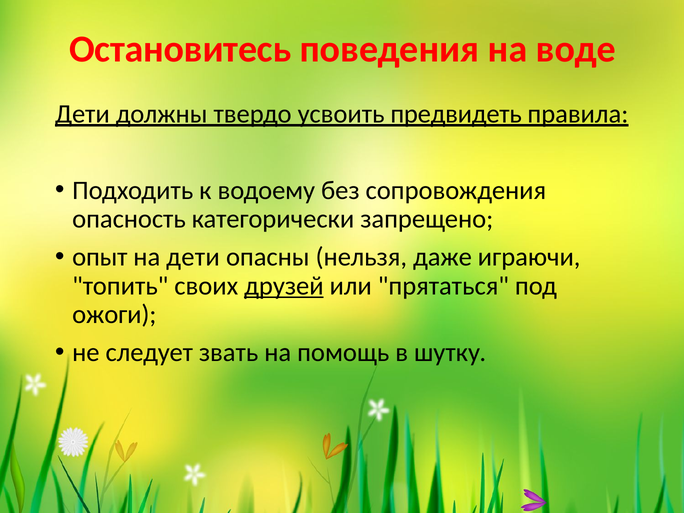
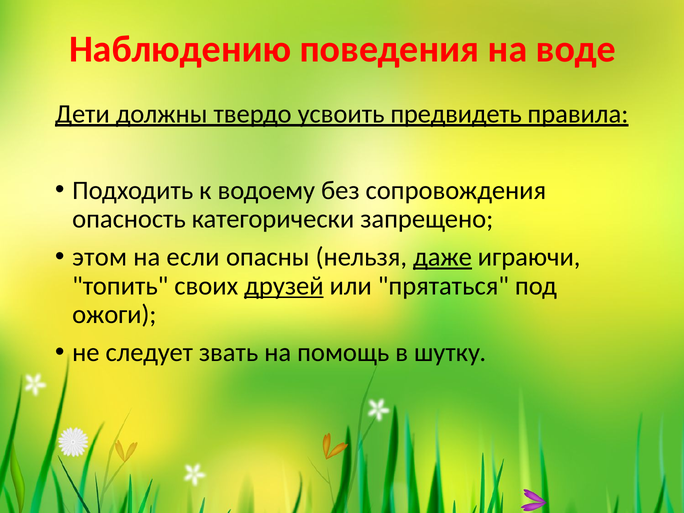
Остановитесь: Остановитесь -> Наблюдению (180, 49)
опыт: опыт -> этом (100, 257)
на дети: дети -> если (193, 257)
даже underline: none -> present (442, 257)
